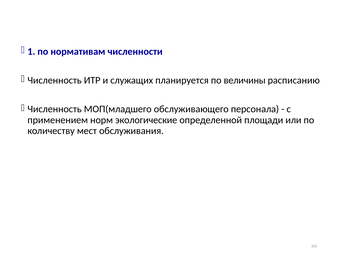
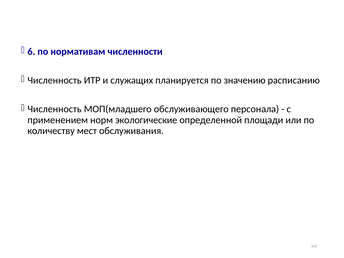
1: 1 -> 6 (31, 51)
величины: величины -> значению (245, 80)
